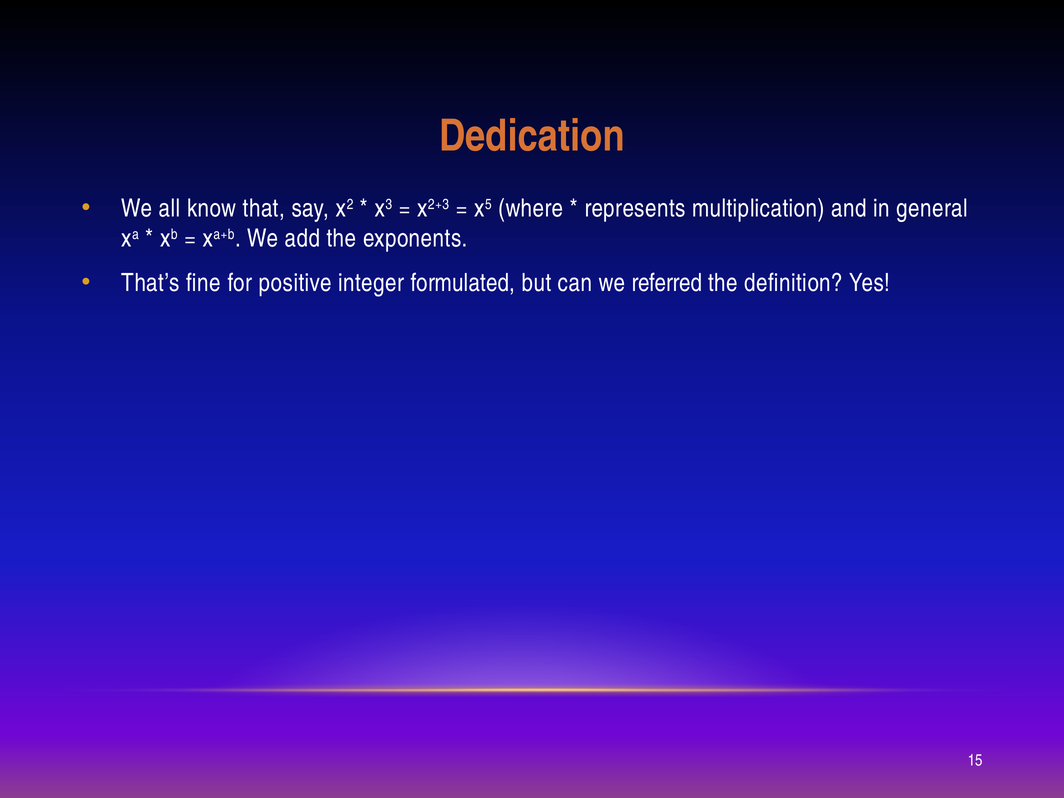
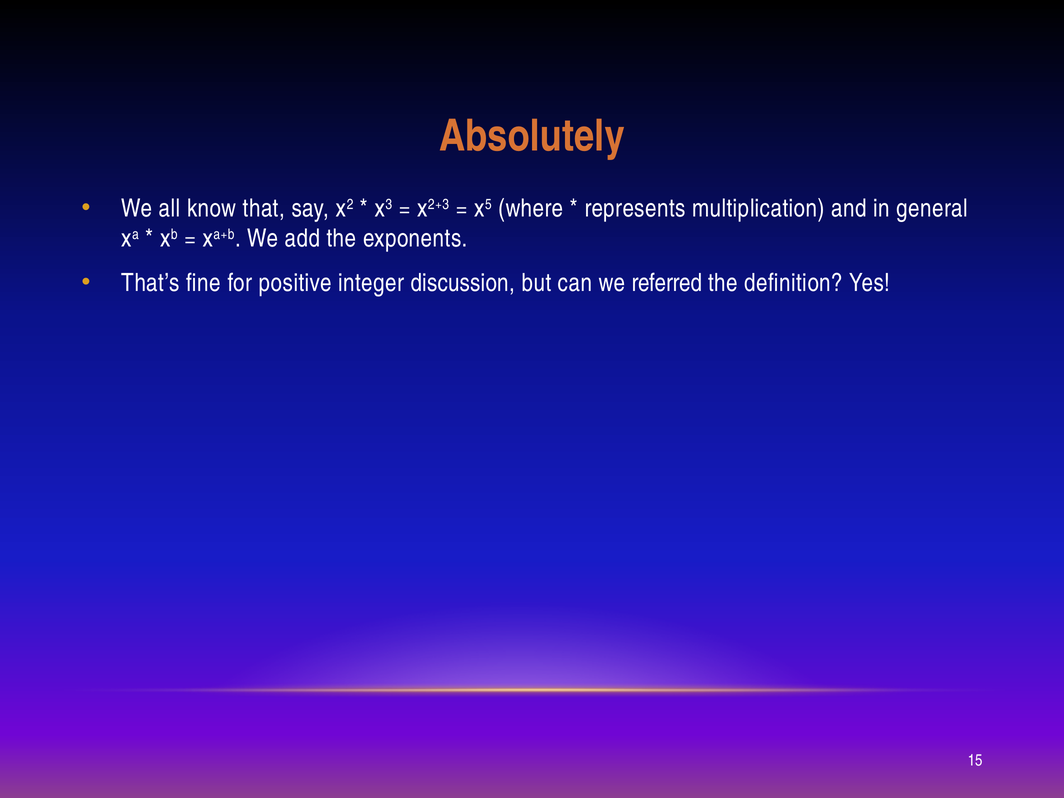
Dedication: Dedication -> Absolutely (532, 136)
formulated: formulated -> discussion (463, 283)
